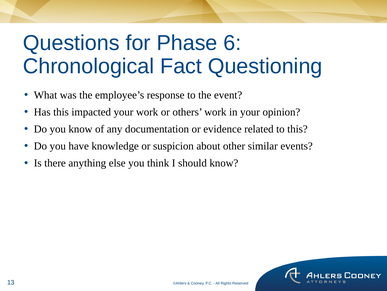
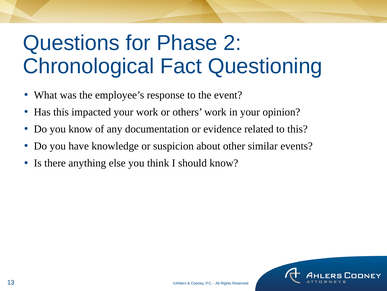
6: 6 -> 2 (232, 43)
